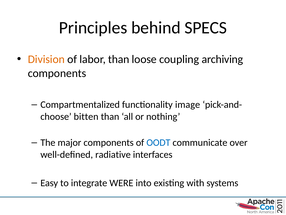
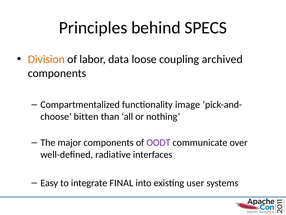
labor than: than -> data (119, 59)
archiving: archiving -> archived (222, 59)
OODT colour: blue -> purple (158, 142)
WERE: WERE -> FINAL (121, 183)
with: with -> user (195, 183)
